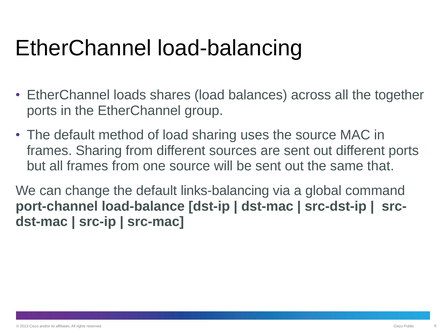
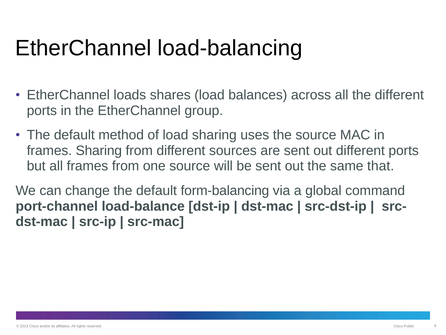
the together: together -> different (399, 95)
links-balancing: links-balancing -> form-balancing (225, 190)
